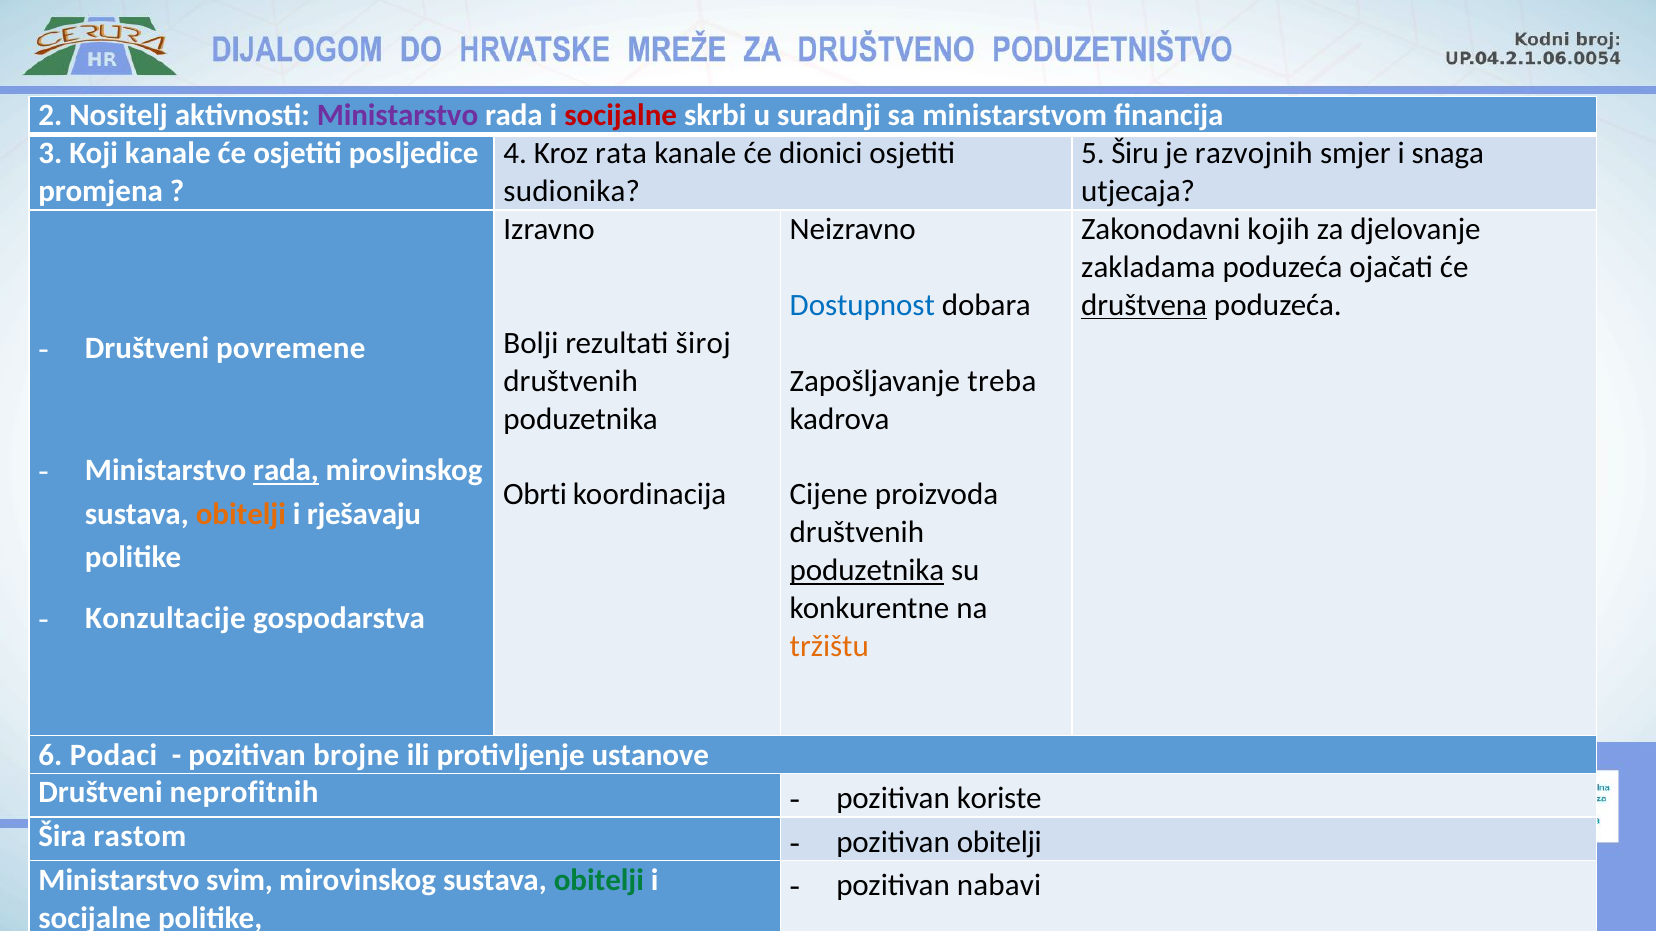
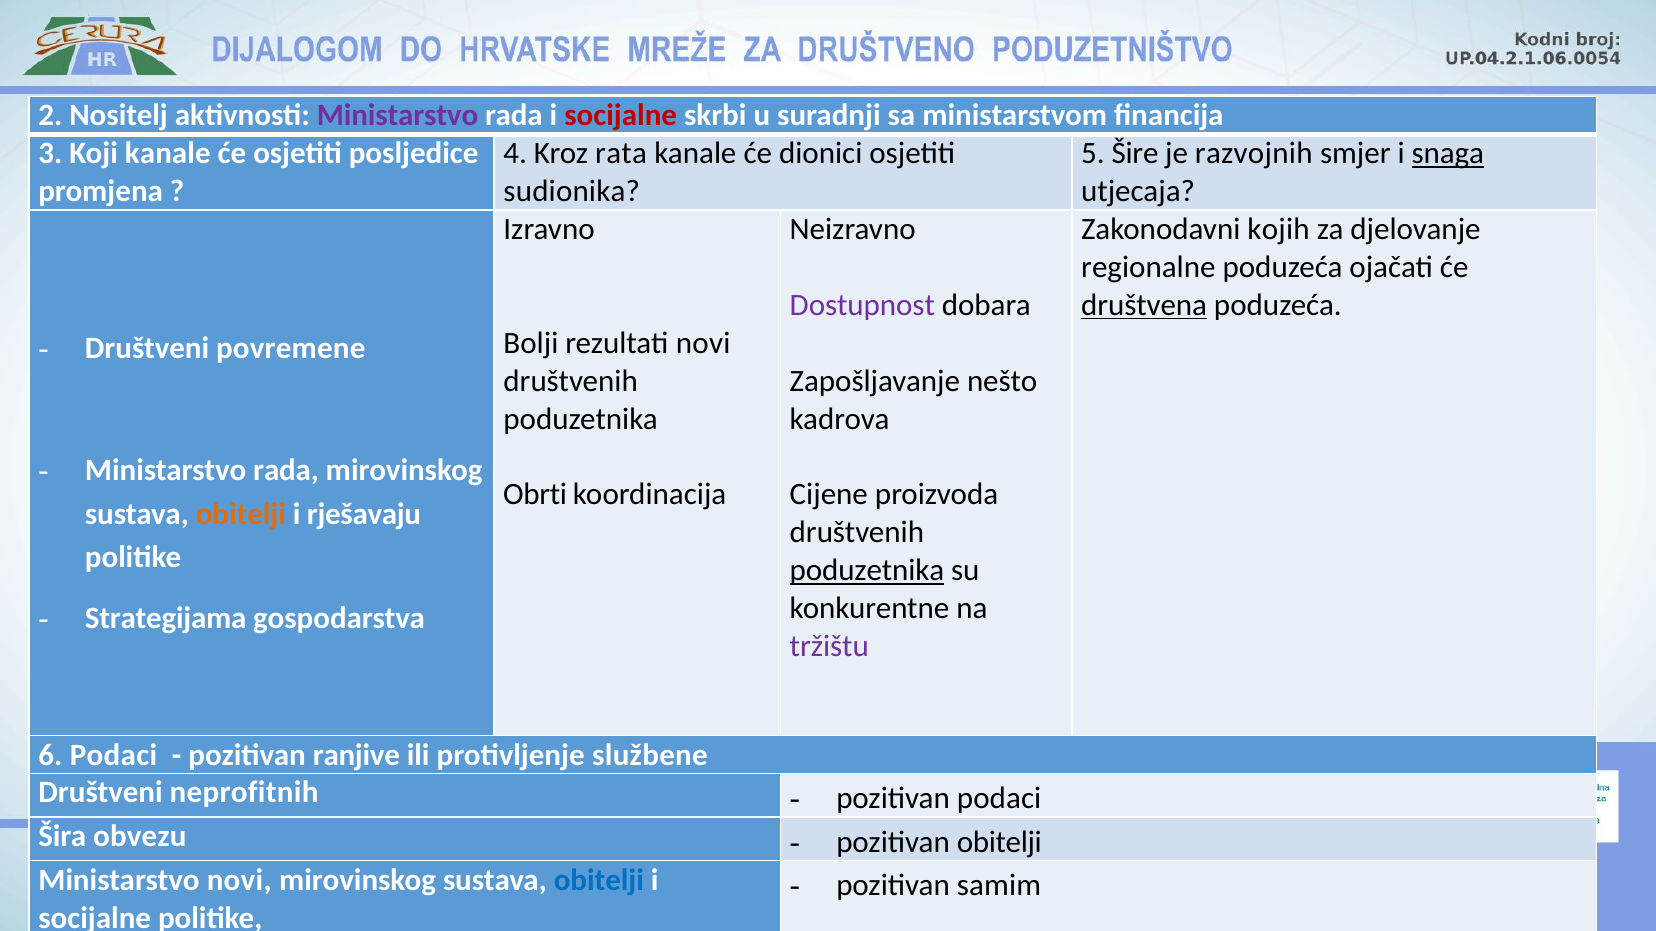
Širu: Širu -> Šire (1135, 154)
snaga underline: none -> present (1448, 154)
zakladama: zakladama -> regionalne (1148, 267)
Dostupnost colour: blue -> purple (862, 305)
rezultati široj: široj -> novi (703, 343)
treba: treba -> nešto (1002, 381)
rada underline: present -> none (286, 471)
Konzultacije: Konzultacije -> Strategijama (166, 619)
tržištu colour: orange -> purple (829, 646)
brojne: brojne -> ranjive (356, 755)
ustanove: ustanove -> službene (650, 755)
pozitivan koriste: koriste -> podaci (999, 799)
rastom: rastom -> obvezu (140, 837)
Ministarstvo svim: svim -> novi (239, 880)
obitelji colour: green -> blue (599, 880)
nabavi: nabavi -> samim (999, 886)
